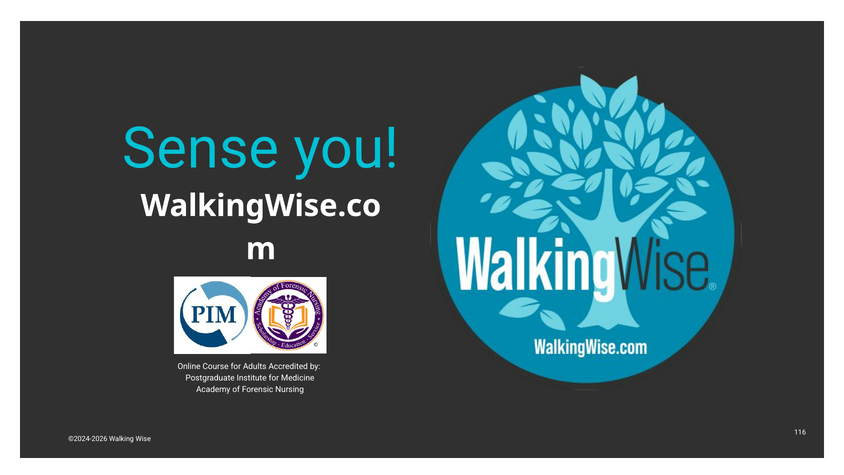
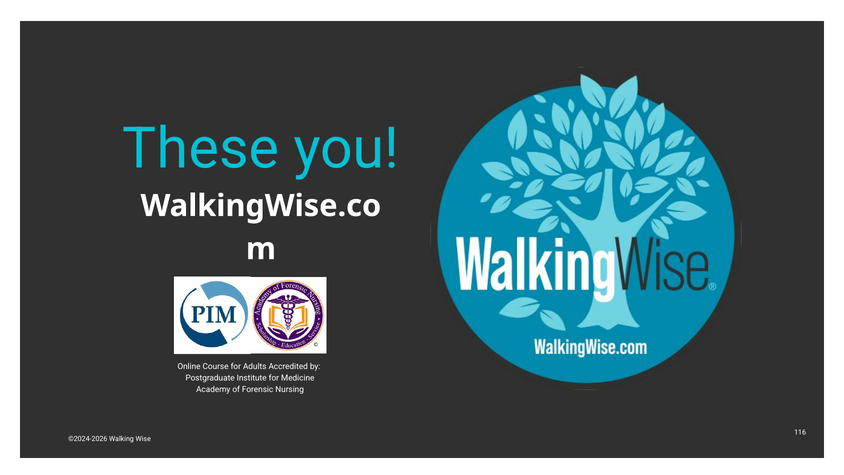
Sense: Sense -> These (201, 149)
